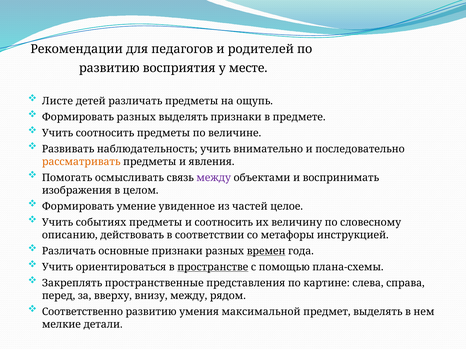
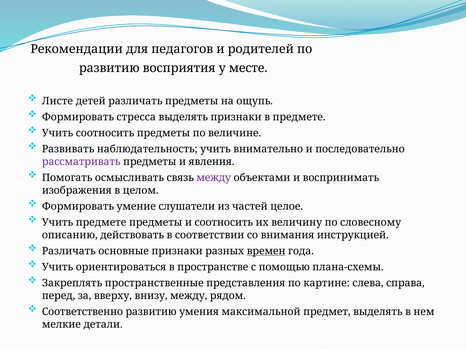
Формировать разных: разных -> стресса (136, 117)
рассматривать colour: orange -> purple (81, 162)
увиденное: увиденное -> слушатели (187, 207)
Учить событиях: событиях -> предмете (101, 223)
метафоры: метафоры -> внимания (287, 235)
пространстве underline: present -> none (213, 267)
